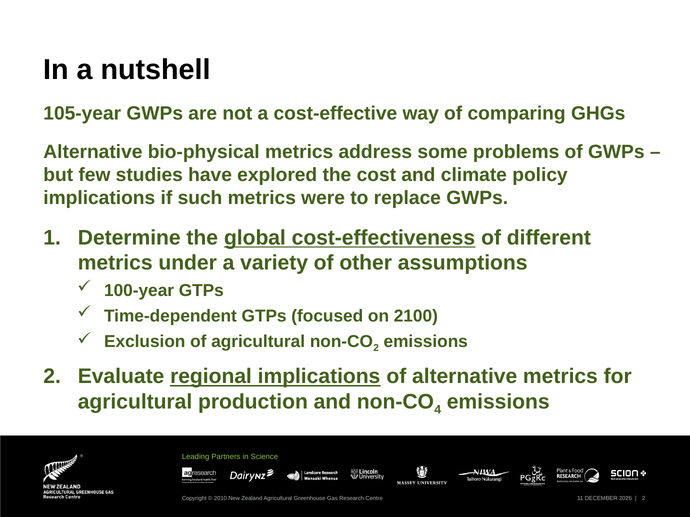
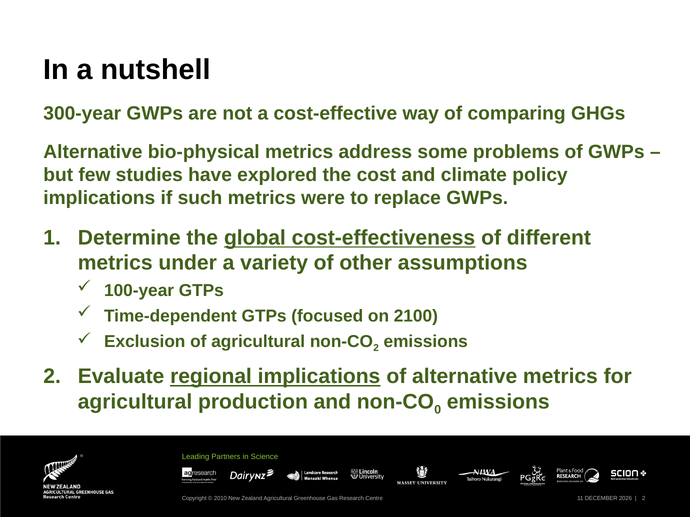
105-year: 105-year -> 300-year (82, 114)
4: 4 -> 0 (438, 410)
